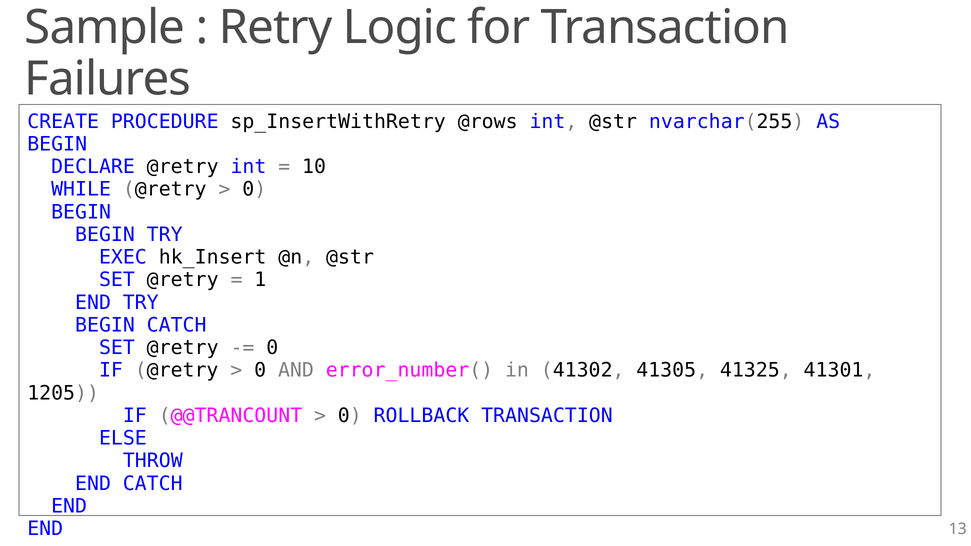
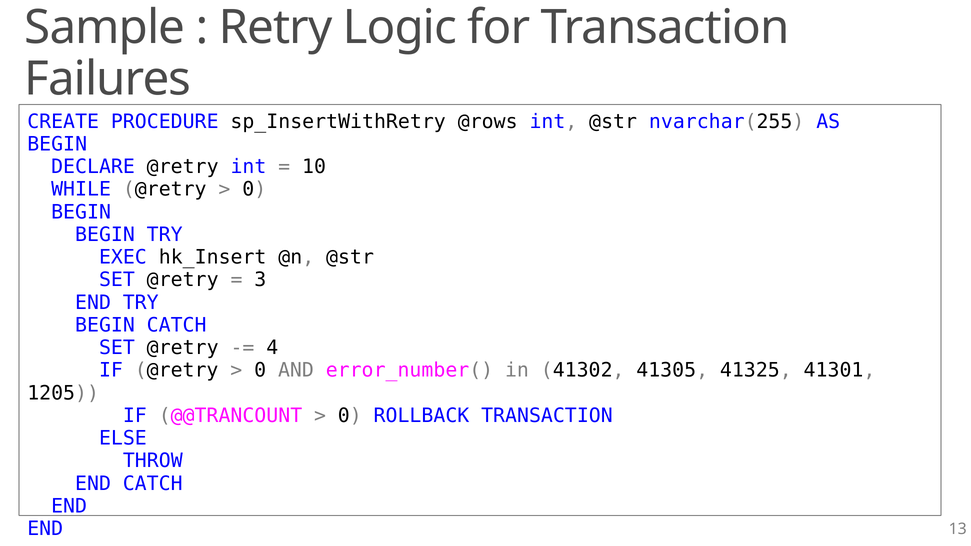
1: 1 -> 3 (260, 280)
0: 0 -> 4 (272, 348)
